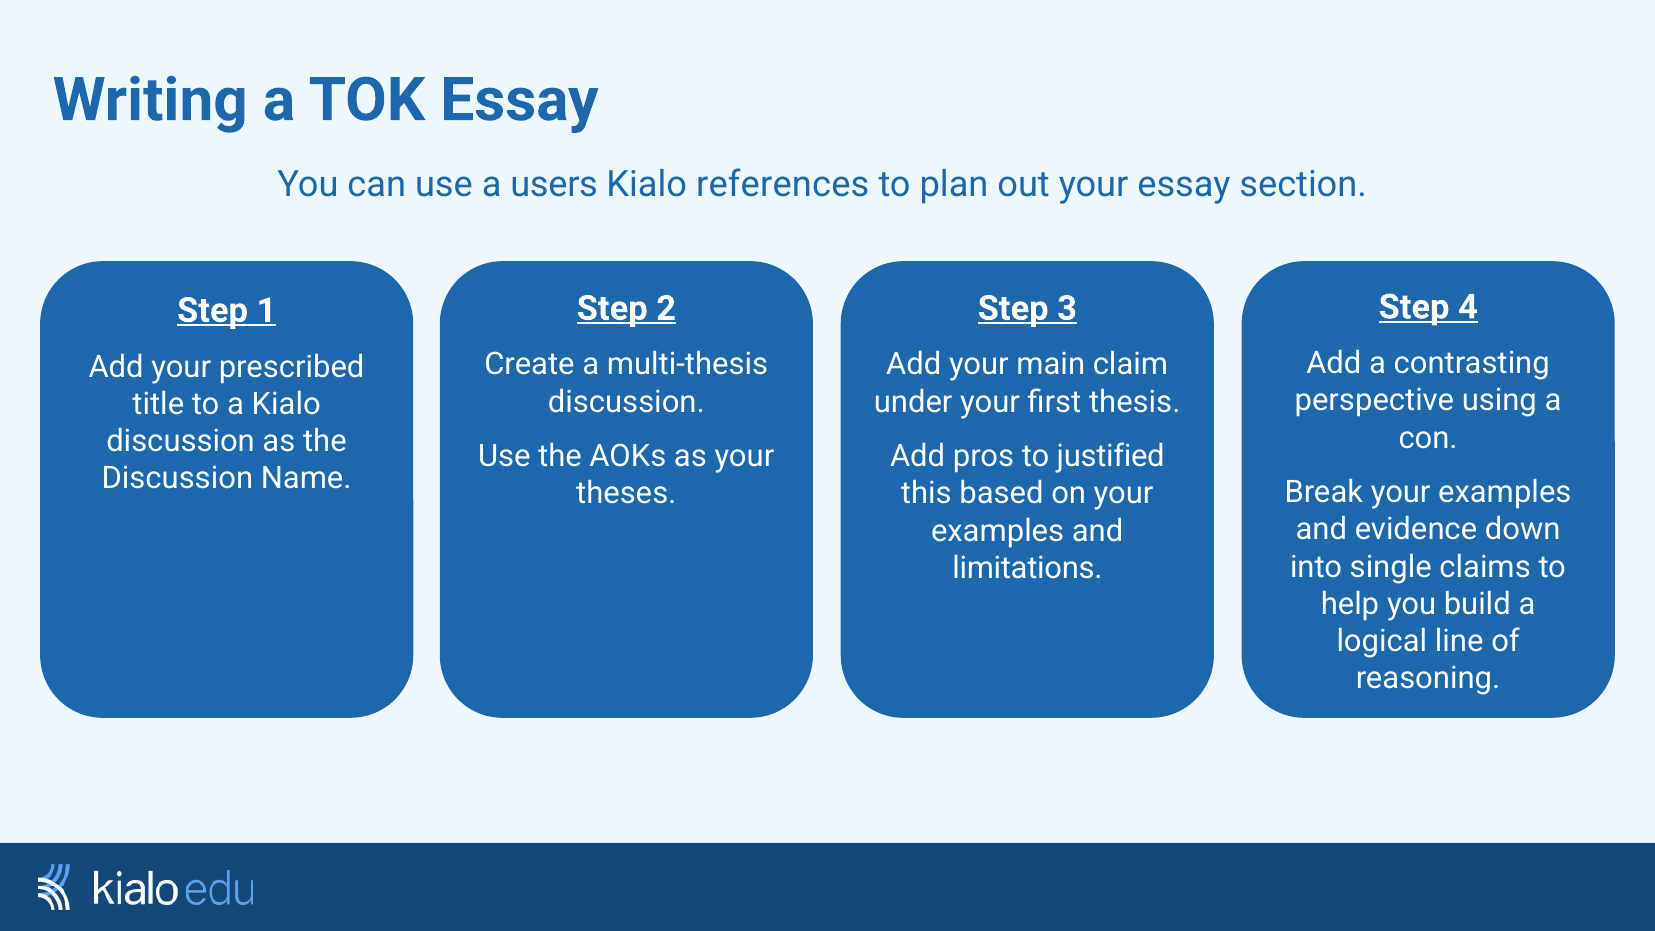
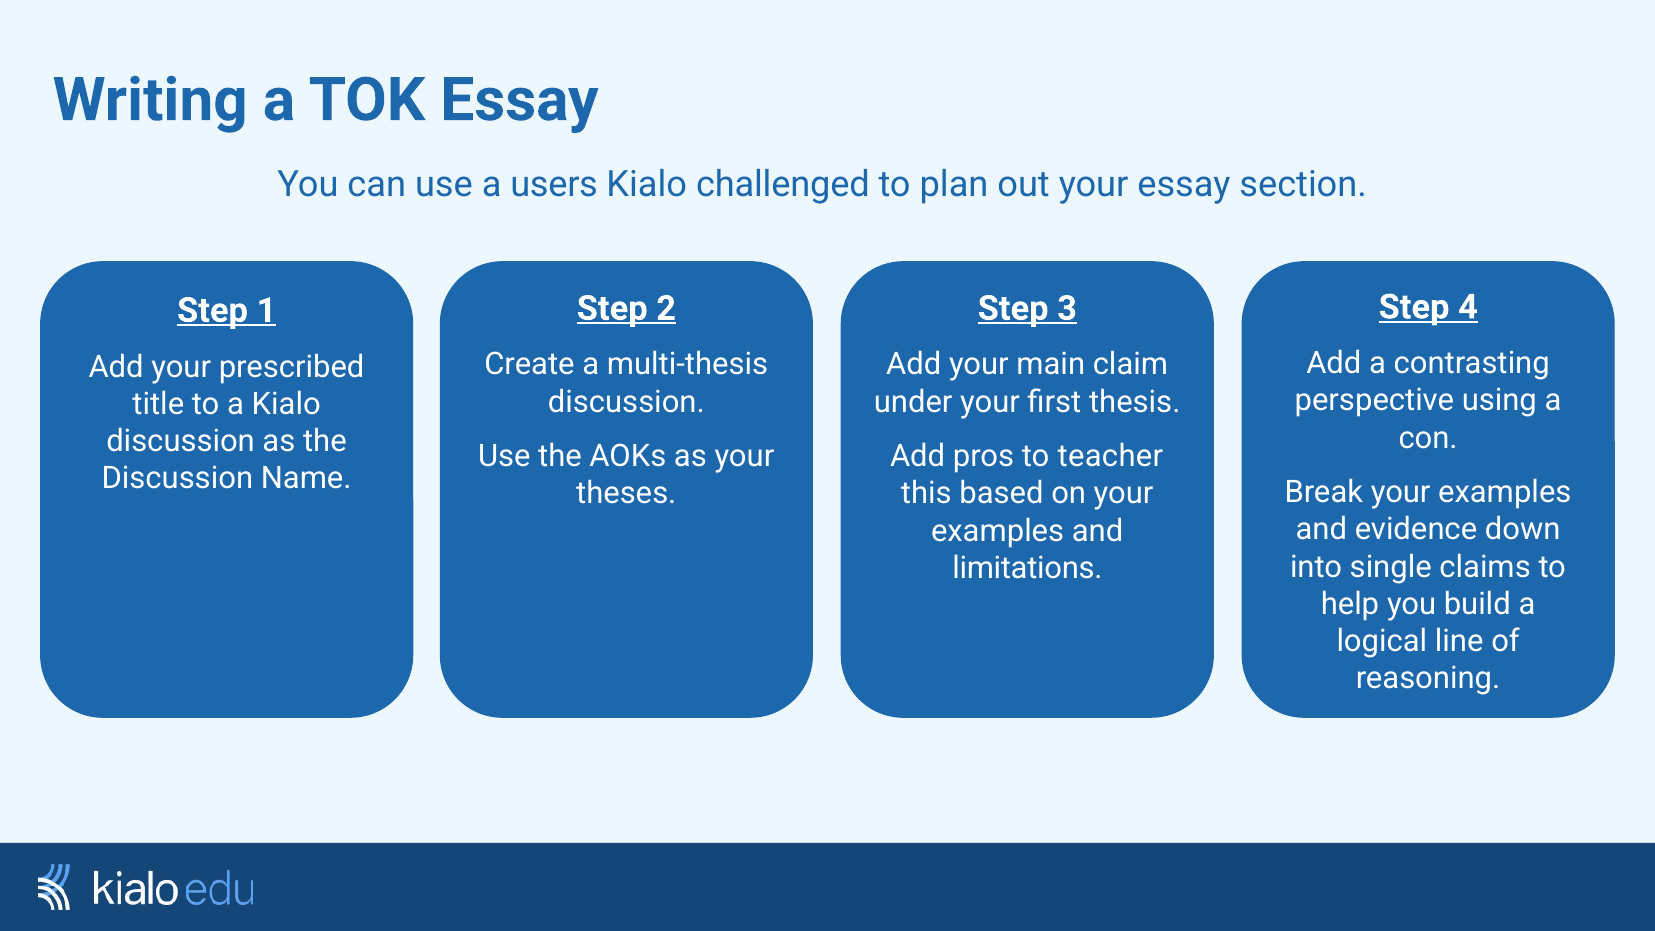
references: references -> challenged (783, 184)
justified: justified -> teacher (1110, 456)
